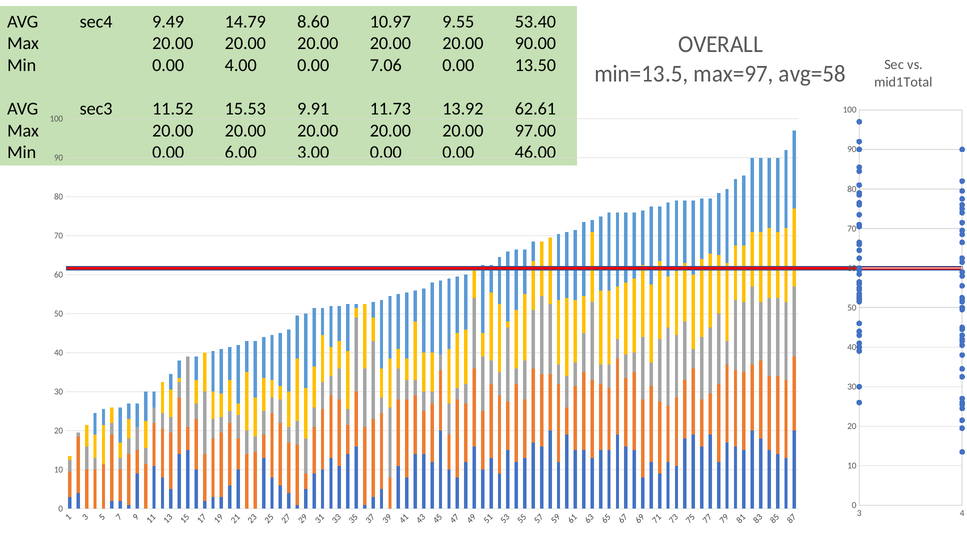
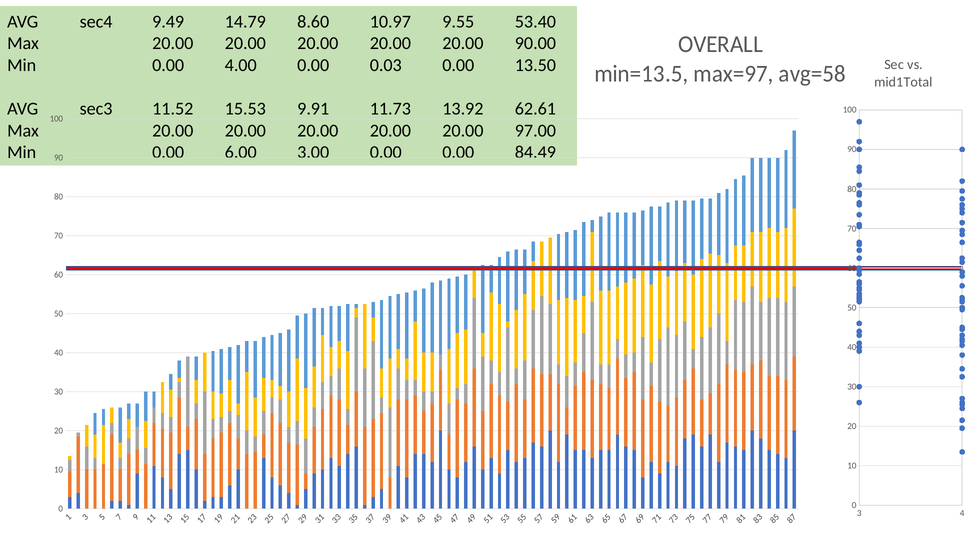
7.06: 7.06 -> 0.03 (386, 65)
46.00: 46.00 -> 84.49 (535, 152)
